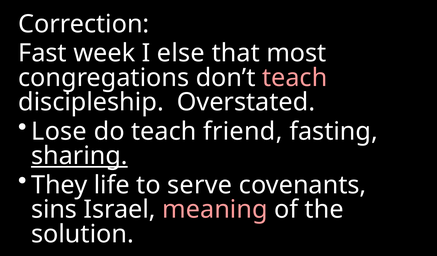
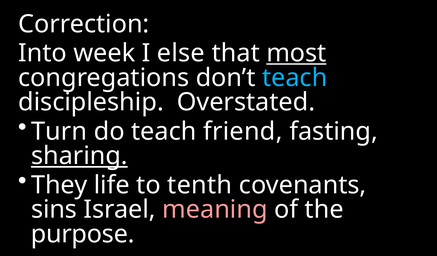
Fast: Fast -> Into (43, 53)
most underline: none -> present (296, 53)
teach colour: pink -> light blue (295, 78)
Lose: Lose -> Turn (59, 131)
serve: serve -> tenth (200, 185)
solution: solution -> purpose (83, 234)
